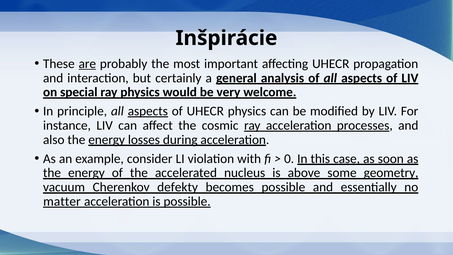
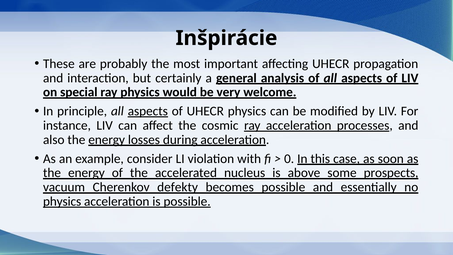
are underline: present -> none (87, 64)
geometry: geometry -> prospects (391, 173)
matter: matter -> physics (62, 201)
